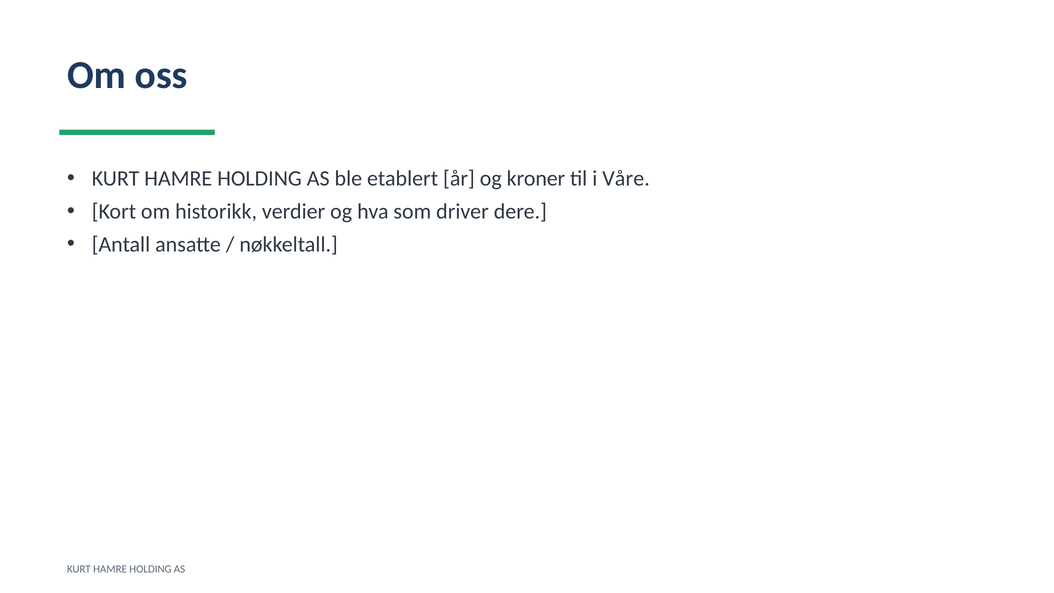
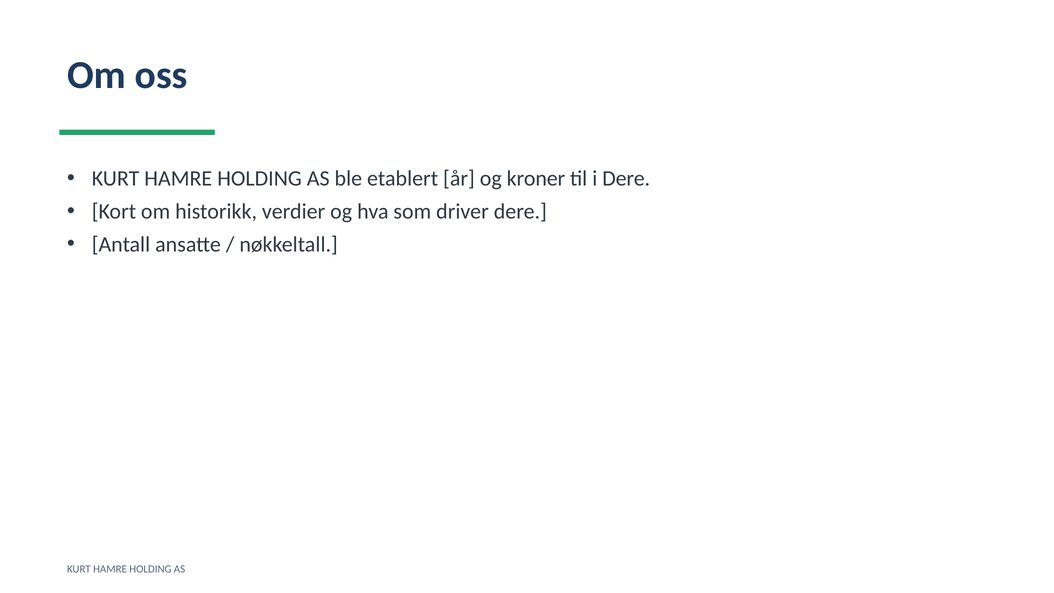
i Våre: Våre -> Dere (626, 179)
